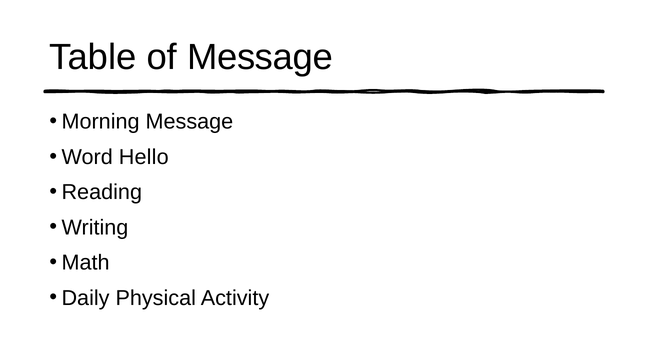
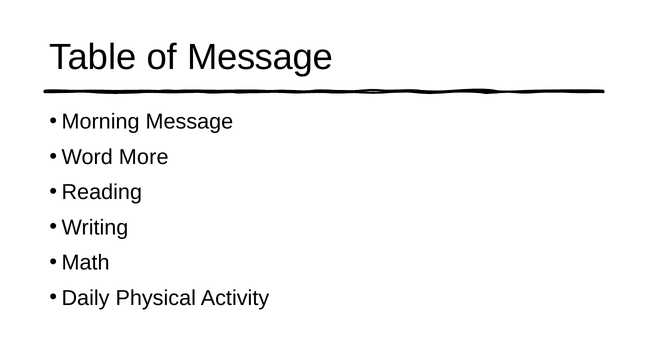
Hello: Hello -> More (144, 157)
